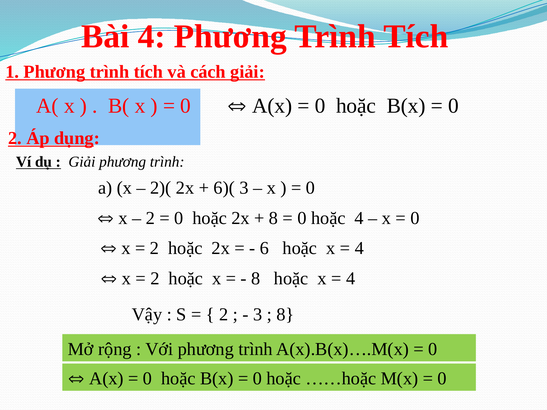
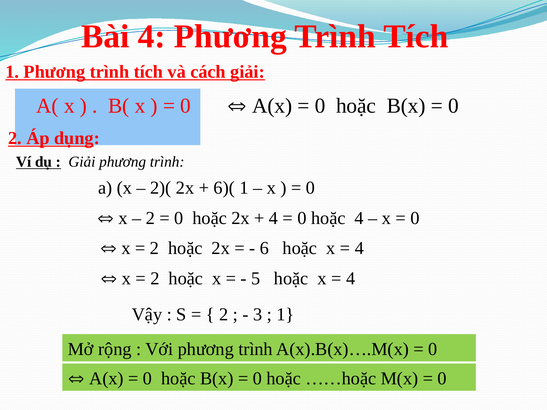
6)( 3: 3 -> 1 (244, 188)
8: 8 -> 4 (274, 218)
8: 8 -> 5 (256, 279)
8: 8 -> 1 (285, 315)
